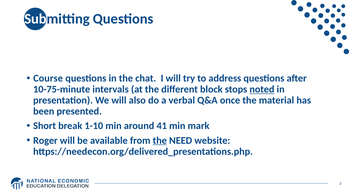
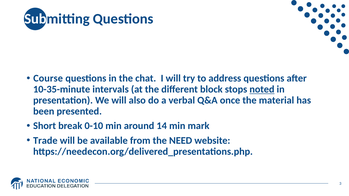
10-75-minute: 10-75-minute -> 10-35-minute (62, 89)
1-10: 1-10 -> 0-10 (94, 126)
41: 41 -> 14 (162, 126)
Roger: Roger -> Trade (45, 141)
the underline: present -> none (160, 141)
